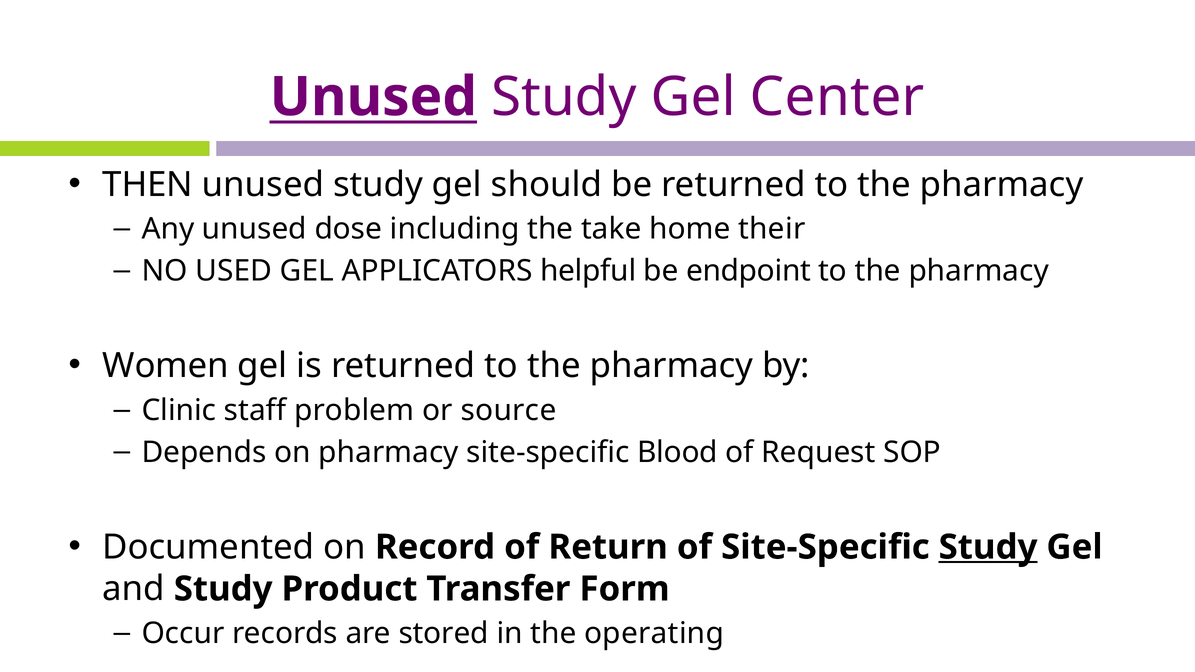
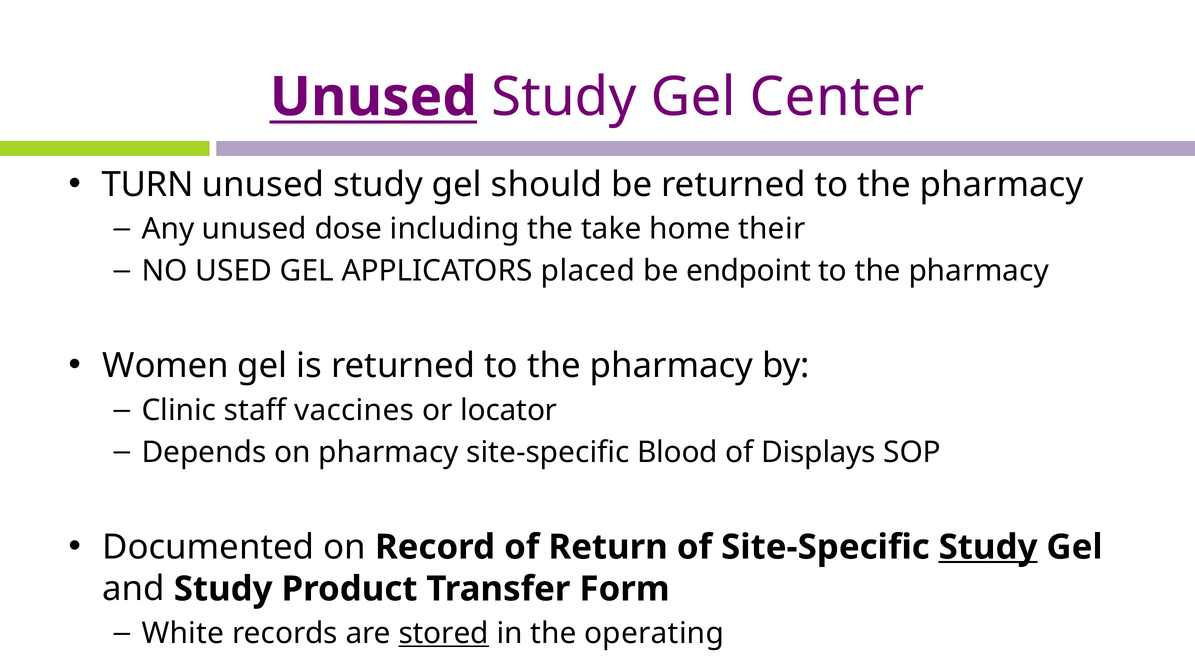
THEN: THEN -> TURN (148, 185)
helpful: helpful -> placed (588, 271)
problem: problem -> vaccines (354, 410)
source: source -> locator (509, 410)
Request: Request -> Displays (819, 452)
Occur: Occur -> White (183, 634)
stored underline: none -> present (444, 634)
